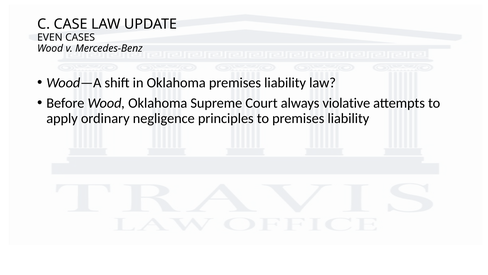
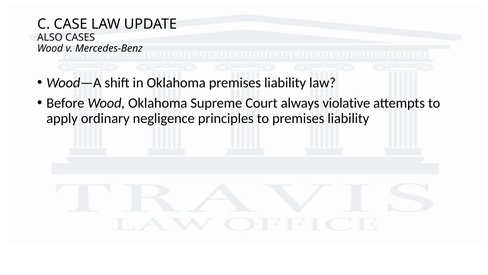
EVEN: EVEN -> ALSO (50, 37)
